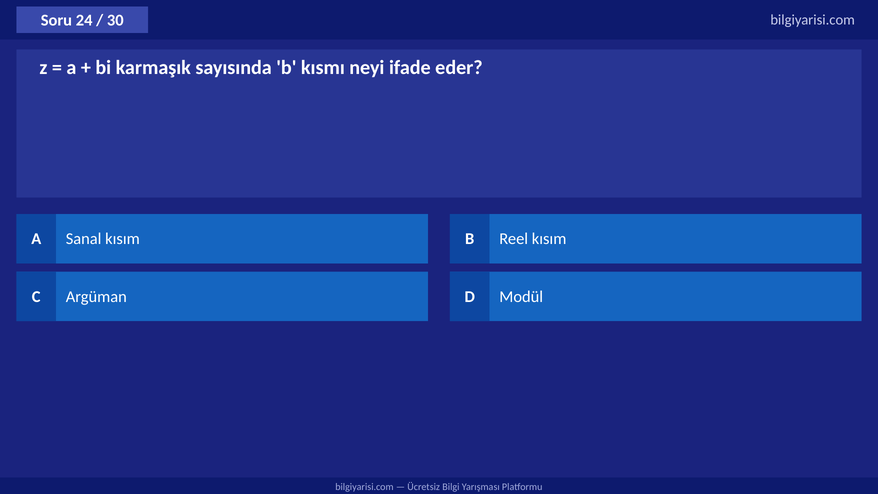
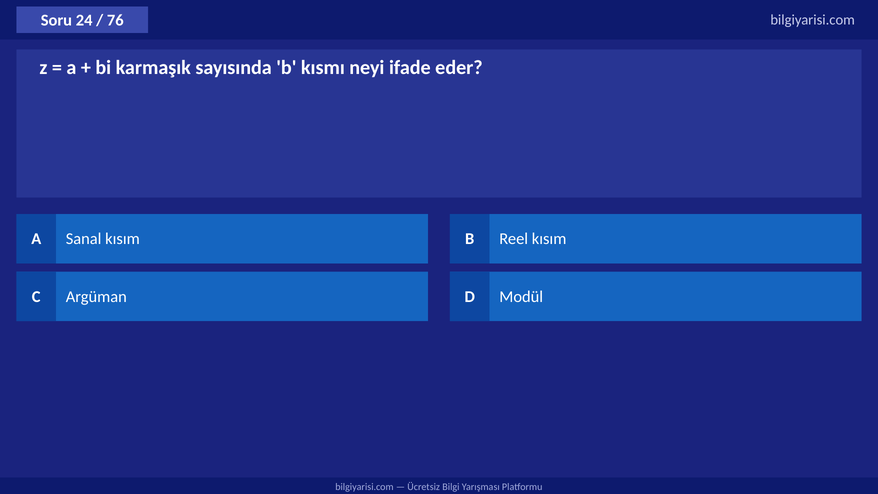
30: 30 -> 76 (115, 20)
